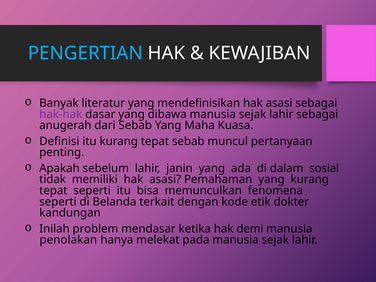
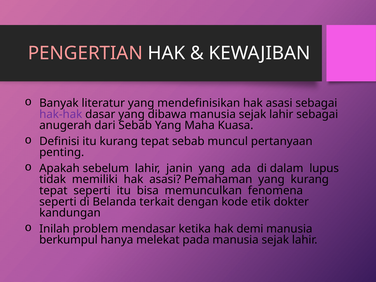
PENGERTIAN colour: light blue -> pink (85, 53)
sosial: sosial -> lupus (324, 168)
penolakan: penolakan -> berkumpul (68, 240)
